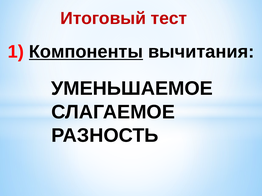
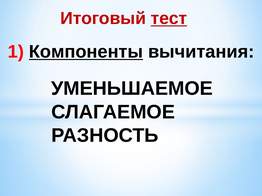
тест underline: none -> present (169, 18)
